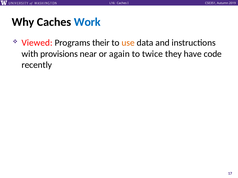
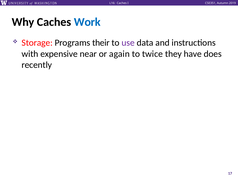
Viewed: Viewed -> Storage (37, 43)
use colour: orange -> purple (128, 43)
provisions: provisions -> expensive (59, 54)
code: code -> does (213, 54)
